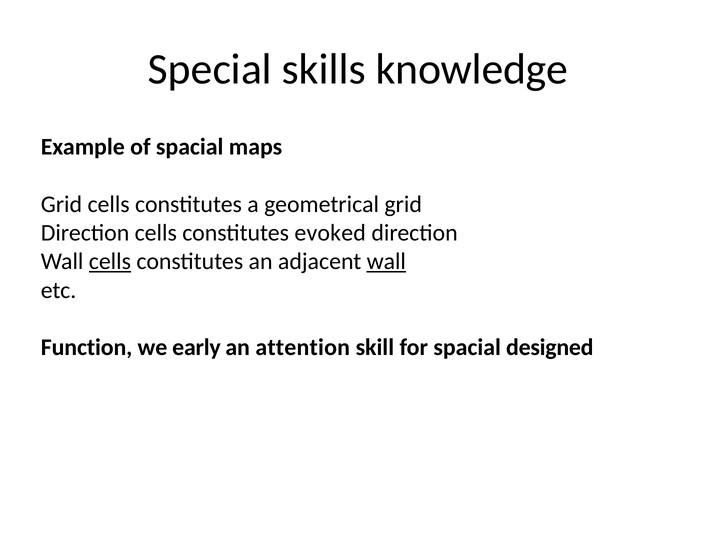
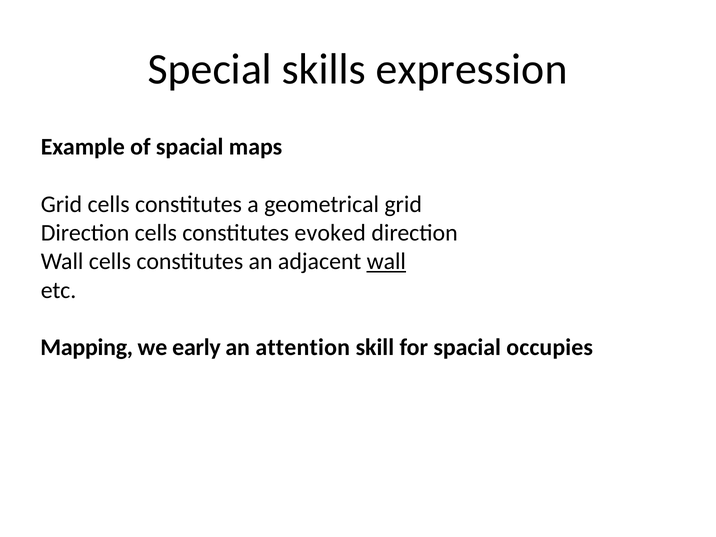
knowledge: knowledge -> expression (472, 69)
cells underline: present -> none (110, 262)
Function: Function -> Mapping (87, 347)
designed: designed -> occupies (550, 347)
